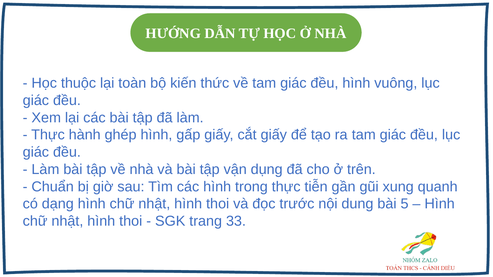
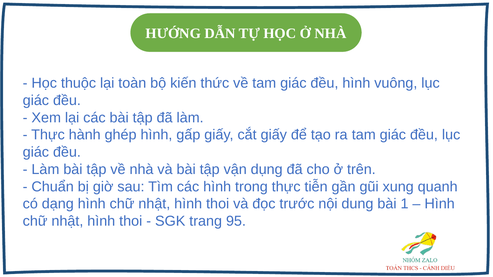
5: 5 -> 1 (405, 204)
33: 33 -> 95 (236, 221)
